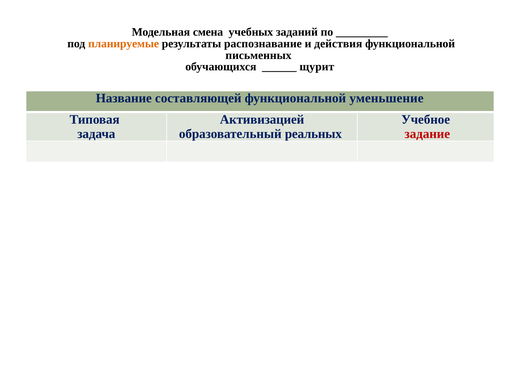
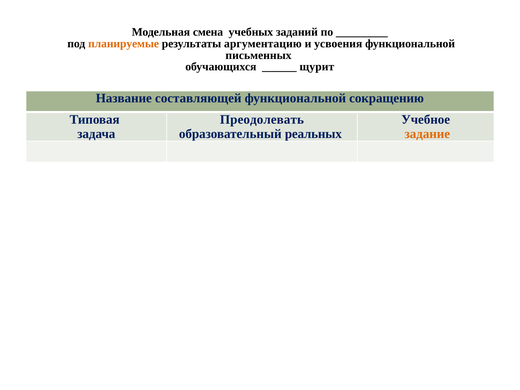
распознавание: распознавание -> аргументацию (263, 44)
действия: действия -> усвоения (338, 44)
уменьшение: уменьшение -> сокращению (387, 98)
Активизацией: Активизацией -> Преодолевать (262, 119)
задание colour: red -> orange (427, 134)
